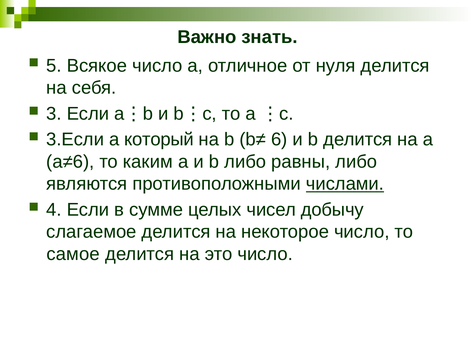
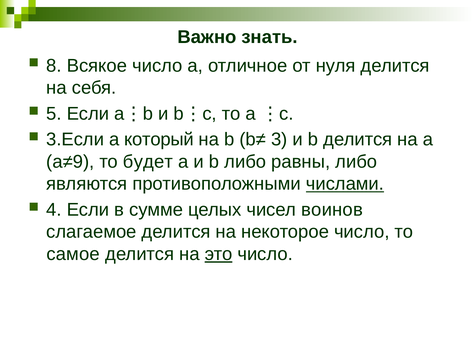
5: 5 -> 8 (54, 66)
3: 3 -> 5 (54, 114)
6: 6 -> 3 (279, 140)
a≠6: a≠6 -> a≠9 (70, 162)
каким: каким -> будет (148, 162)
добычу: добычу -> воинов (332, 210)
это underline: none -> present (219, 254)
